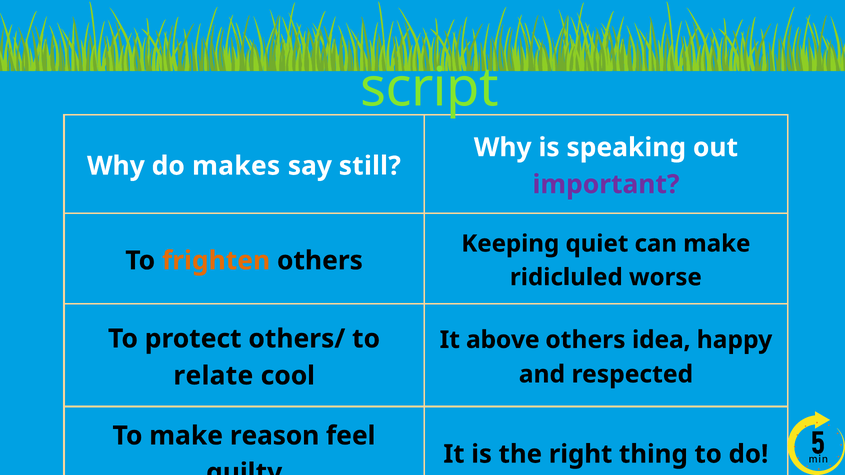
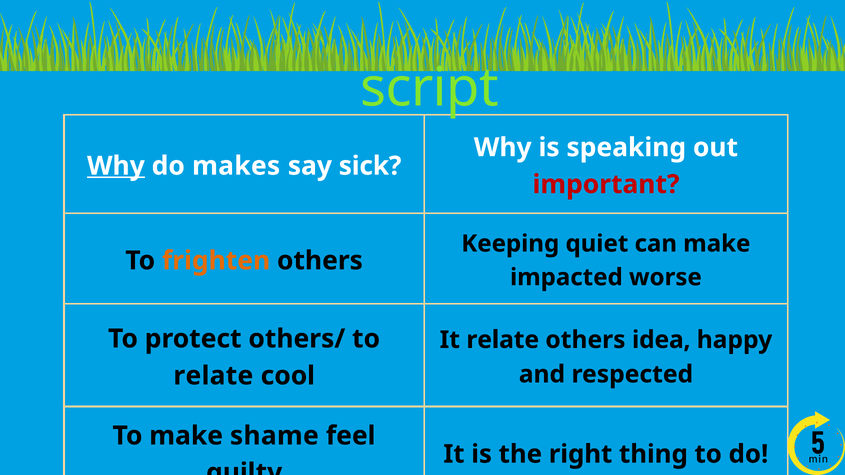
Why underline: none -> present (116, 166)
still: still -> sick (370, 166)
important colour: purple -> red (606, 185)
ridicluled: ridicluled -> impacted (566, 277)
It above: above -> relate (503, 340)
reason: reason -> shame (274, 436)
